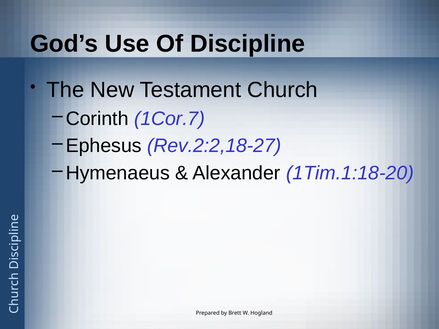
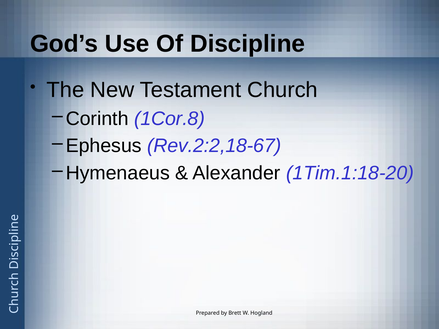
1Cor.7: 1Cor.7 -> 1Cor.8 (169, 119)
Rev.2:2,18-27: Rev.2:2,18-27 -> Rev.2:2,18-67 (214, 146)
